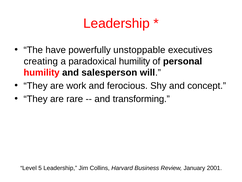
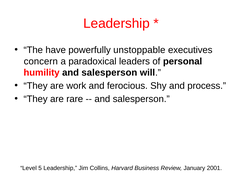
creating: creating -> concern (41, 61)
paradoxical humility: humility -> leaders (134, 61)
concept: concept -> process (207, 86)
transforming: transforming -> salesperson (141, 99)
